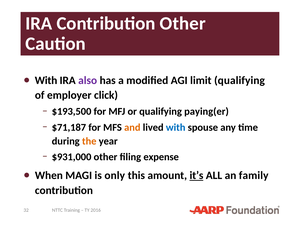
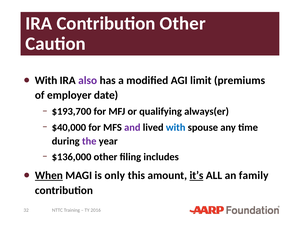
limit qualifying: qualifying -> premiums (240, 80)
click: click -> date (106, 95)
$193,500: $193,500 -> $193,700 (72, 112)
paying(er: paying(er -> always(er (207, 112)
$71,187: $71,187 -> $40,000 (69, 127)
and colour: orange -> purple (132, 127)
the colour: orange -> purple (89, 141)
$931,000: $931,000 -> $136,000 (72, 157)
expense: expense -> includes (161, 157)
When underline: none -> present (49, 175)
